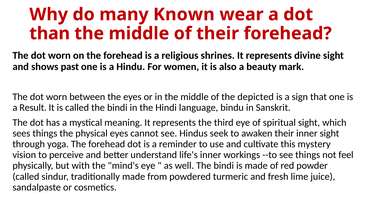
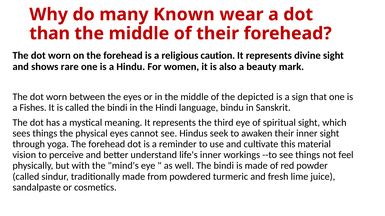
shrines: shrines -> caution (218, 56)
past: past -> rare (70, 67)
Result: Result -> Fishes (33, 108)
mystery: mystery -> material (314, 144)
